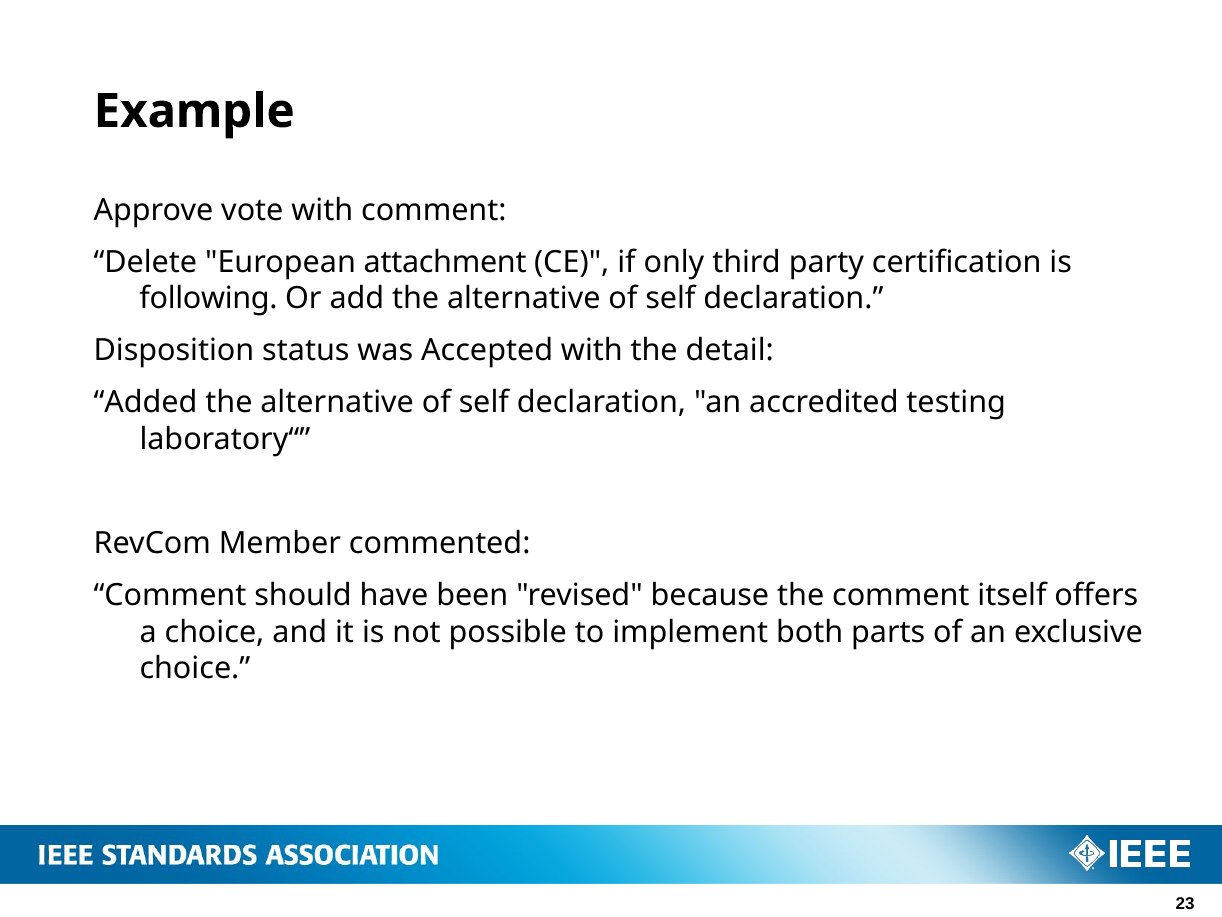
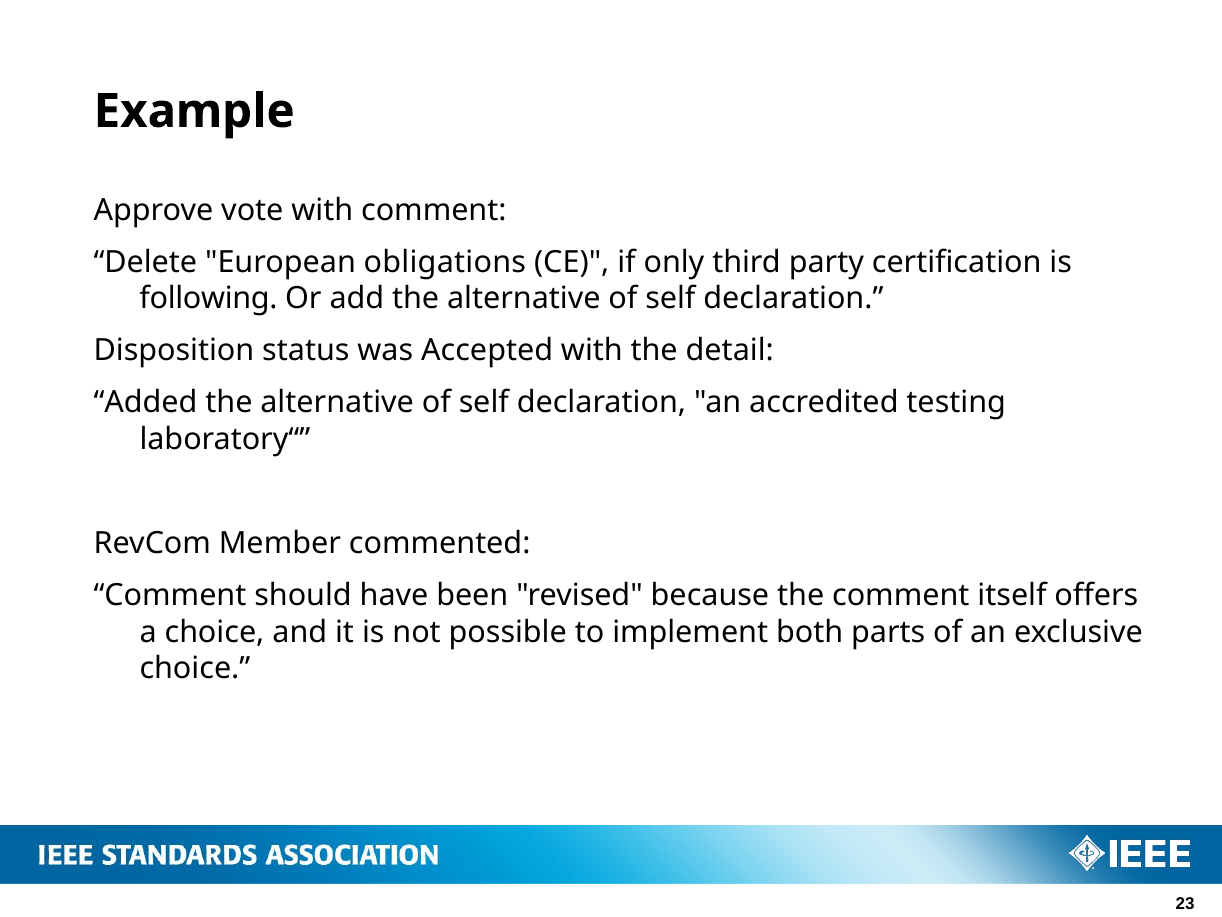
attachment: attachment -> obligations (445, 262)
